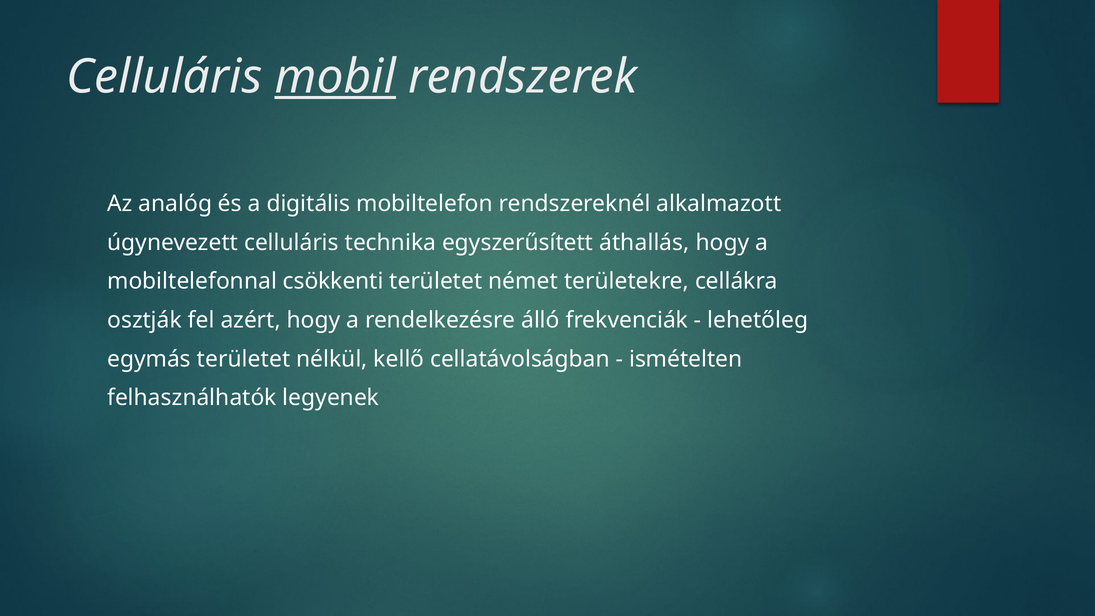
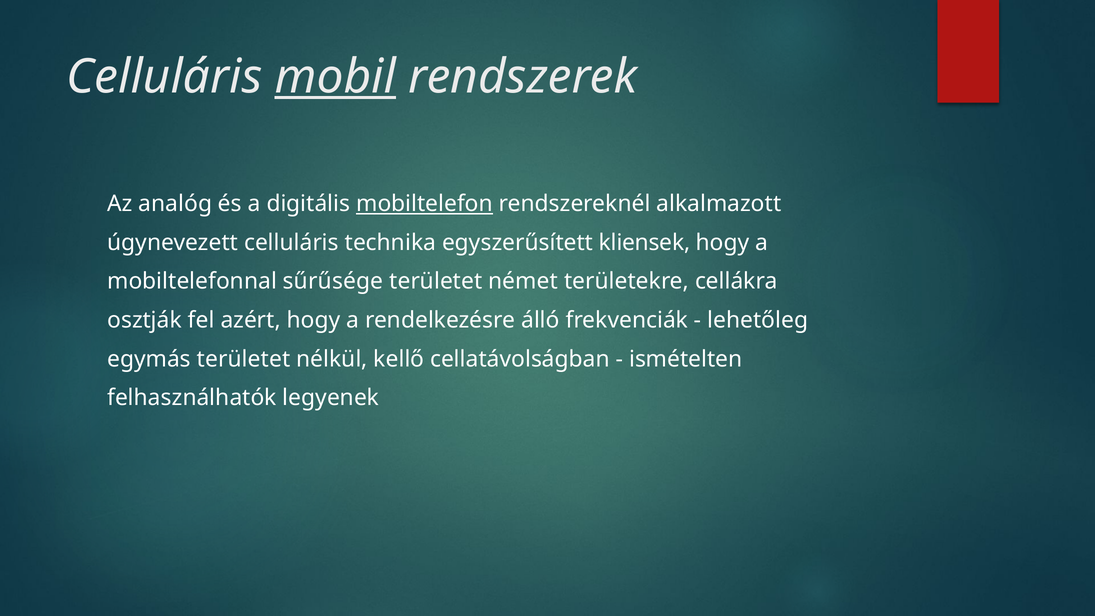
mobiltelefon underline: none -> present (425, 204)
áthallás: áthallás -> kliensek (645, 243)
csökkenti: csökkenti -> sűrűsége (333, 281)
